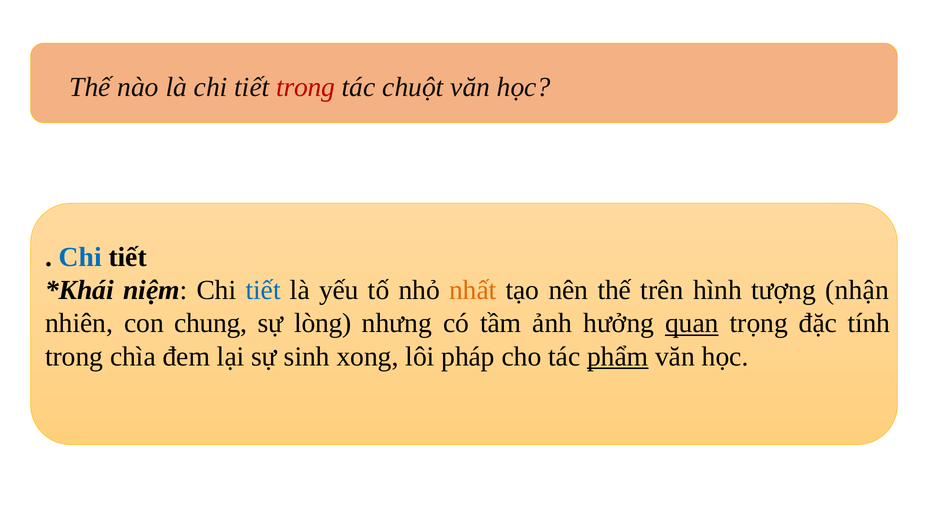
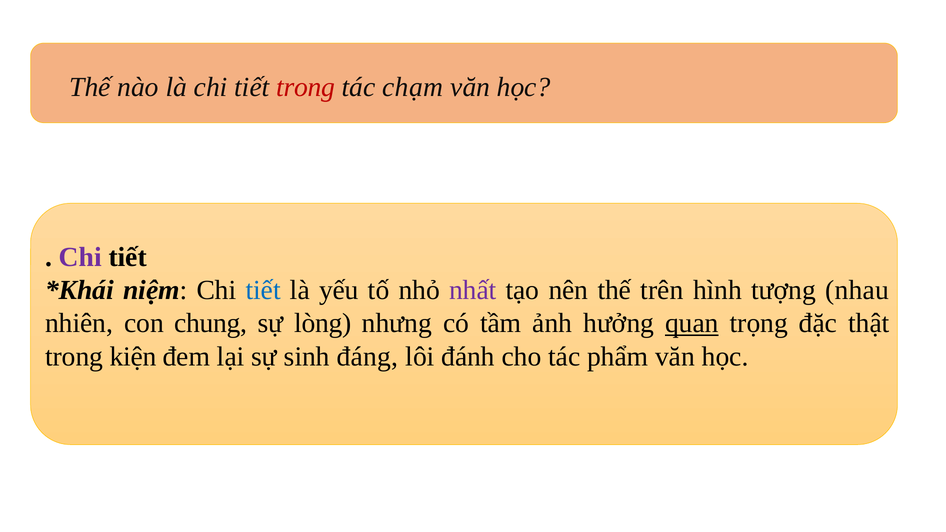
chuột: chuột -> chạm (413, 87)
Chi colour: blue -> purple (80, 257)
nhất colour: orange -> purple (473, 290)
nhận: nhận -> nhau (857, 290)
tính: tính -> thật (869, 323)
chìa: chìa -> kiện (133, 357)
xong: xong -> đáng (367, 357)
pháp: pháp -> đánh (468, 357)
phẩm underline: present -> none (618, 357)
